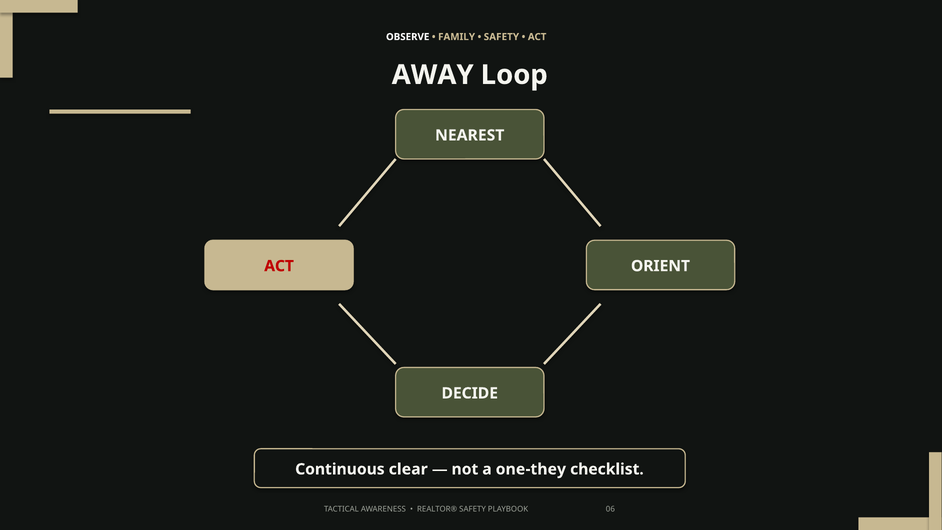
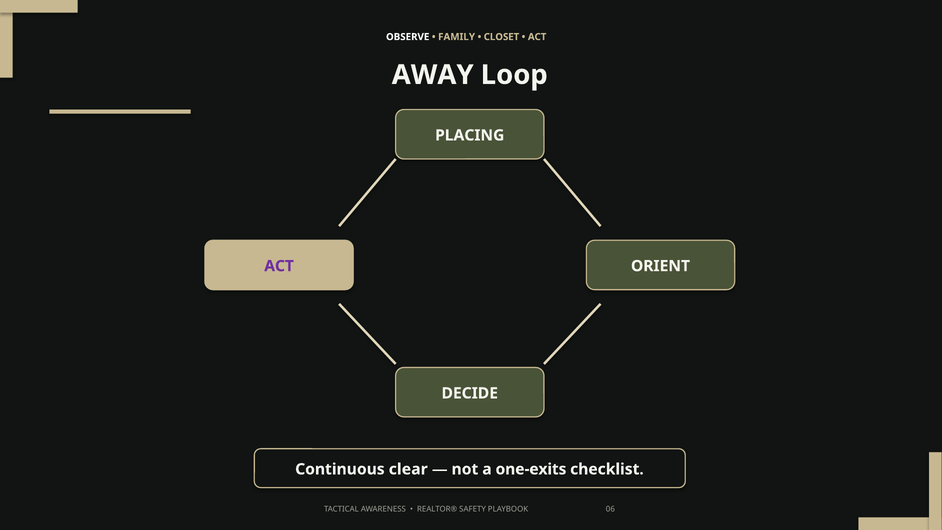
SAFETY: SAFETY -> CLOSET (501, 37)
NEAREST: NEAREST -> PLACING (470, 135)
ACT colour: red -> purple (279, 266)
one-they: one-they -> one-exits (531, 469)
